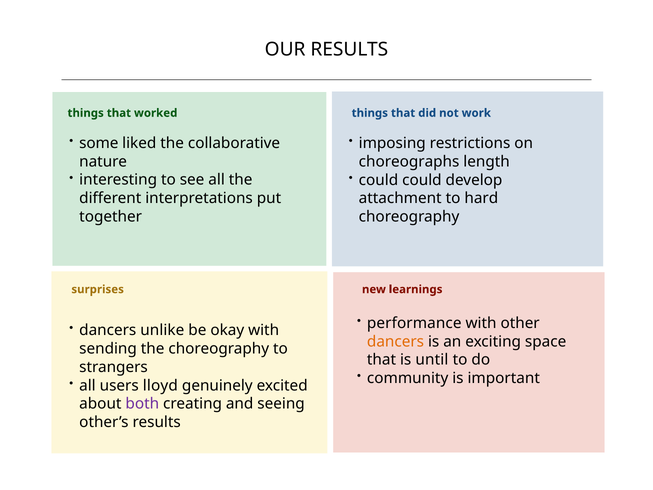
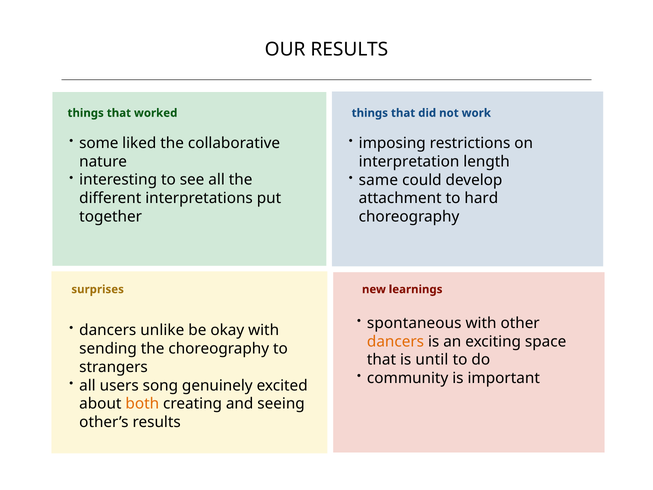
choreographs: choreographs -> interpretation (409, 162)
could: could -> same (378, 180)
performance: performance -> spontaneous (414, 323)
lloyd: lloyd -> song (160, 385)
both colour: purple -> orange (142, 404)
